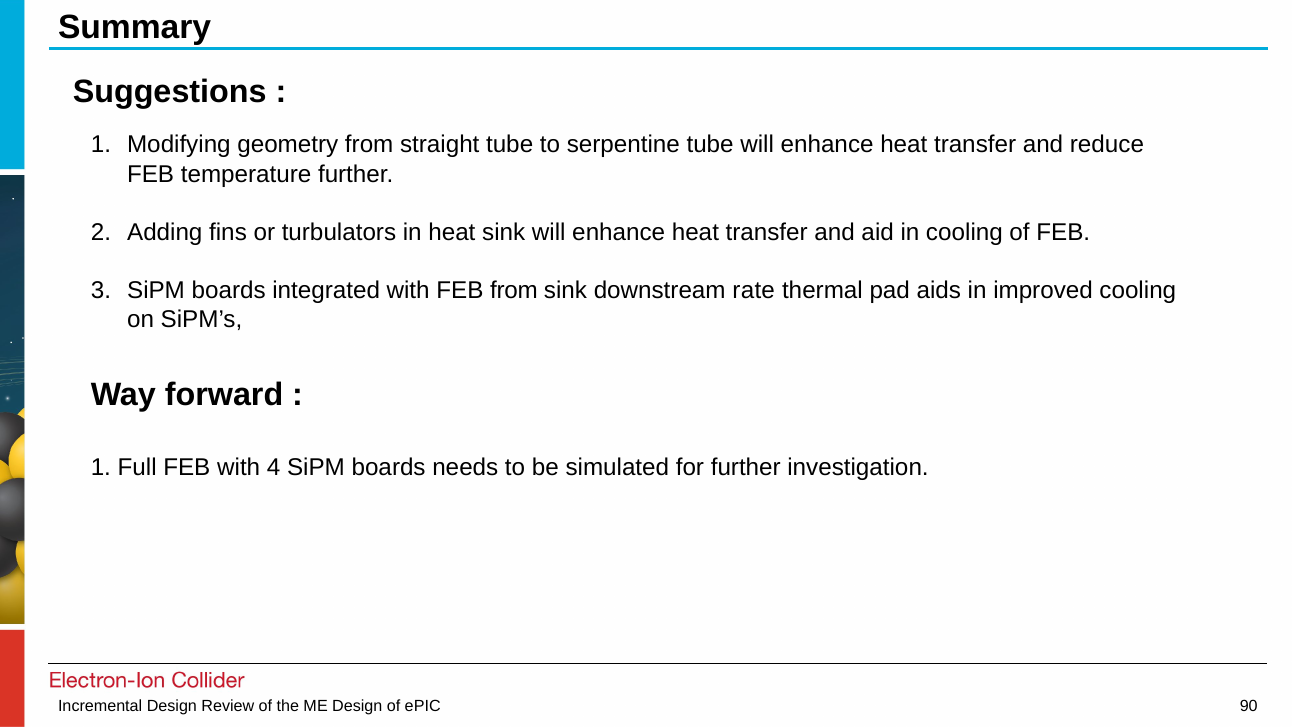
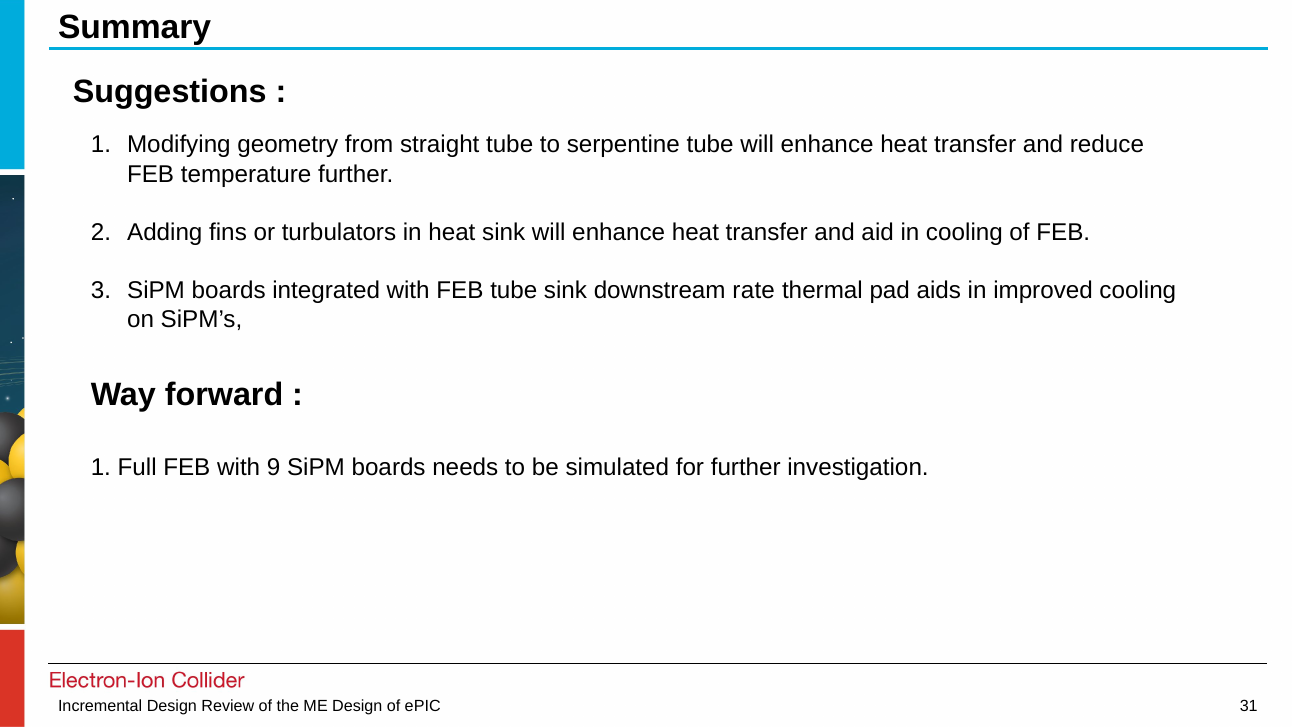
FEB from: from -> tube (514, 290)
4: 4 -> 9 (274, 467)
90: 90 -> 31 (1249, 706)
